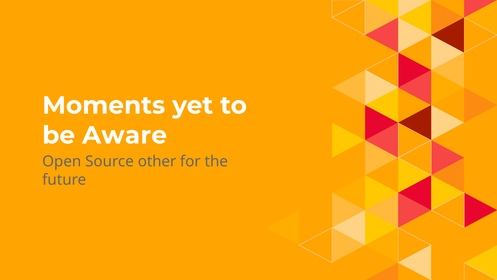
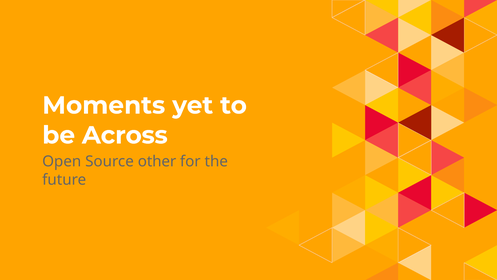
Aware: Aware -> Across (125, 135)
